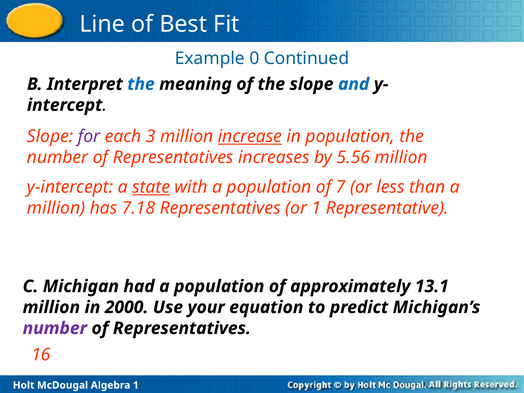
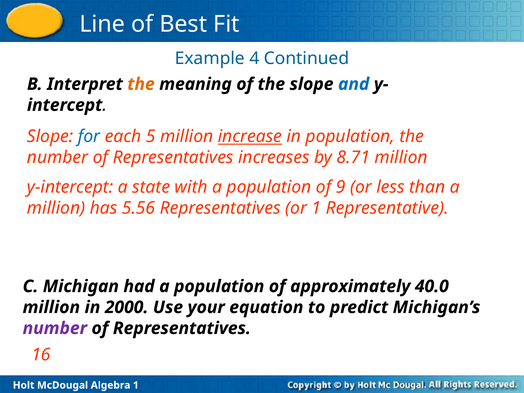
0: 0 -> 4 (254, 58)
the colour: blue -> orange (141, 84)
for colour: purple -> blue (89, 137)
3: 3 -> 5 (151, 137)
5.56: 5.56 -> 8.71 (353, 158)
state underline: present -> none (151, 187)
7: 7 -> 9 (341, 187)
7.18: 7.18 -> 5.56 (139, 208)
13.1: 13.1 -> 40.0 (432, 286)
